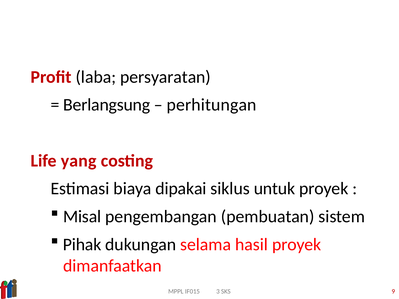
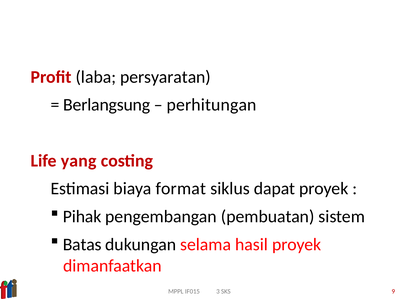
dipakai: dipakai -> format (181, 189)
untuk: untuk -> dapat (274, 189)
Misal: Misal -> Pihak (82, 217)
Pihak: Pihak -> Batas (82, 245)
